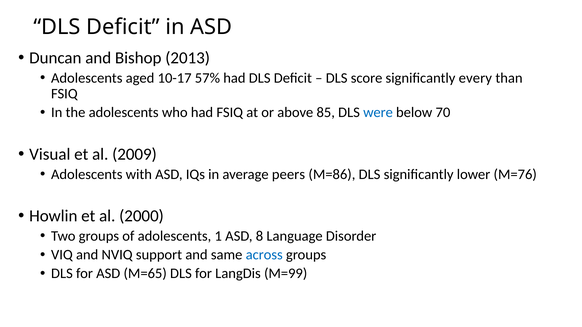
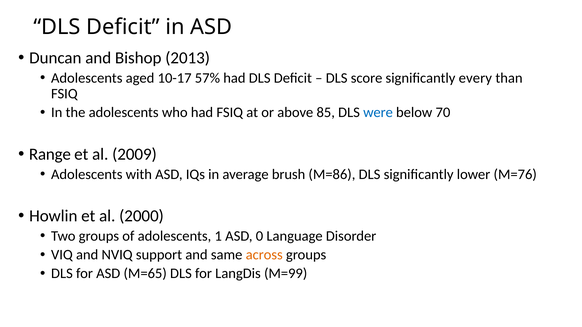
Visual: Visual -> Range (50, 154)
peers: peers -> brush (289, 174)
8: 8 -> 0 (259, 236)
across colour: blue -> orange (264, 255)
